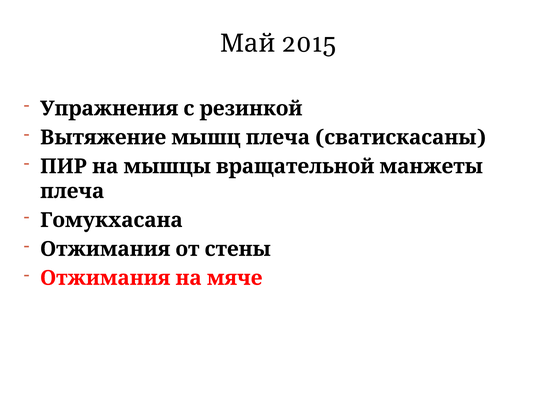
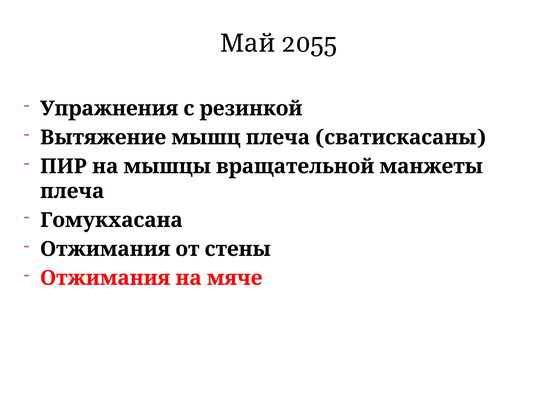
2015: 2015 -> 2055 (309, 43)
